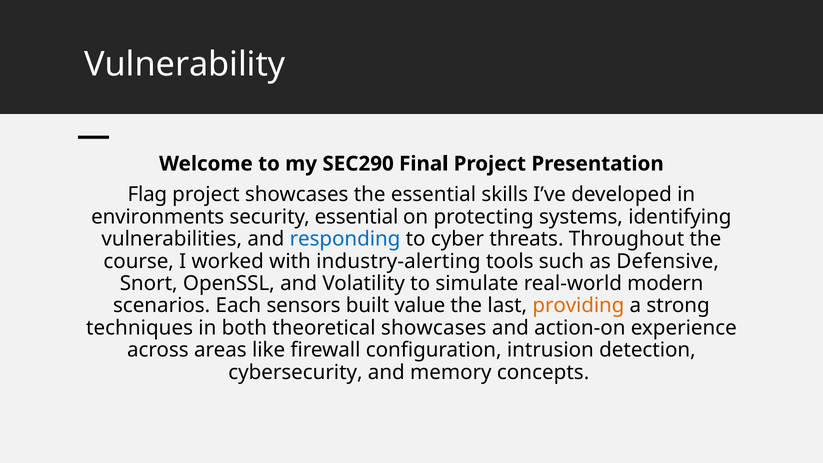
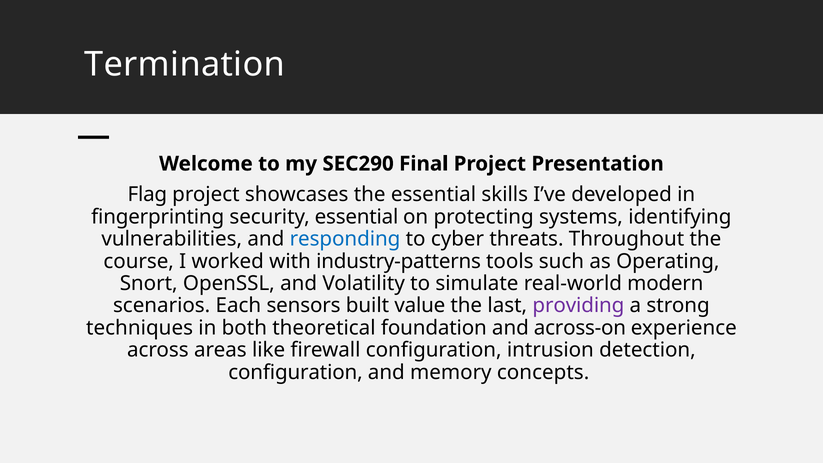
Vulnerability: Vulnerability -> Termination (185, 64)
environments: environments -> fingerprinting (158, 217)
industry-alerting: industry-alerting -> industry-patterns (399, 261)
Defensive: Defensive -> Operating (668, 261)
providing colour: orange -> purple (578, 306)
theoretical showcases: showcases -> foundation (434, 328)
action-on: action-on -> across-on (580, 328)
cybersecurity: cybersecurity -> configuration (296, 372)
